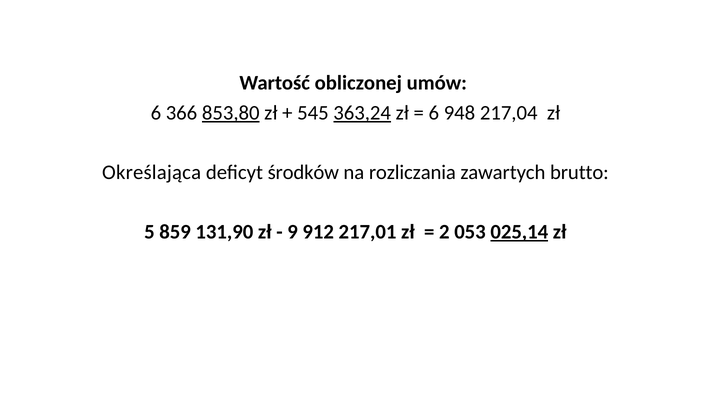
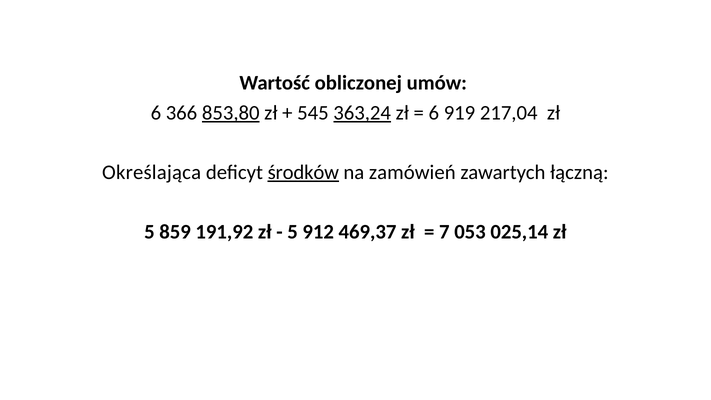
948: 948 -> 919 (459, 113)
środków underline: none -> present (303, 172)
rozliczania: rozliczania -> zamówień (412, 172)
brutto: brutto -> łączną (579, 172)
131,90: 131,90 -> 191,92 (224, 232)
9: 9 -> 5 (293, 232)
217,01: 217,01 -> 469,37 (368, 232)
2: 2 -> 7 (444, 232)
025,14 underline: present -> none (519, 232)
